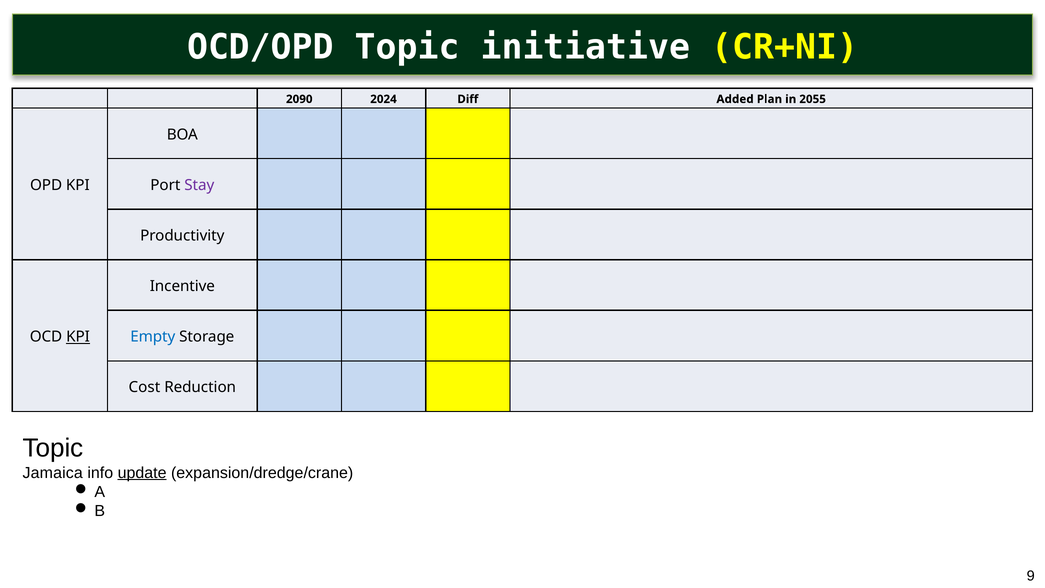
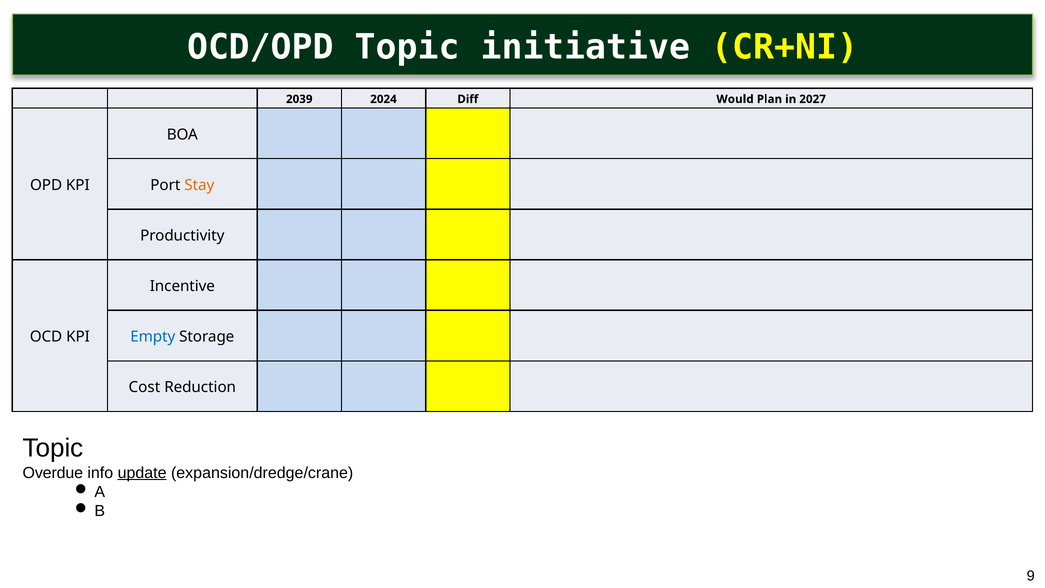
2090: 2090 -> 2039 (299, 99)
Added: Added -> Would (735, 99)
2055: 2055 -> 2027 (813, 99)
Stay colour: purple -> orange (199, 185)
KPI underline: present -> none (78, 337)
Jamaica: Jamaica -> Overdue (53, 473)
